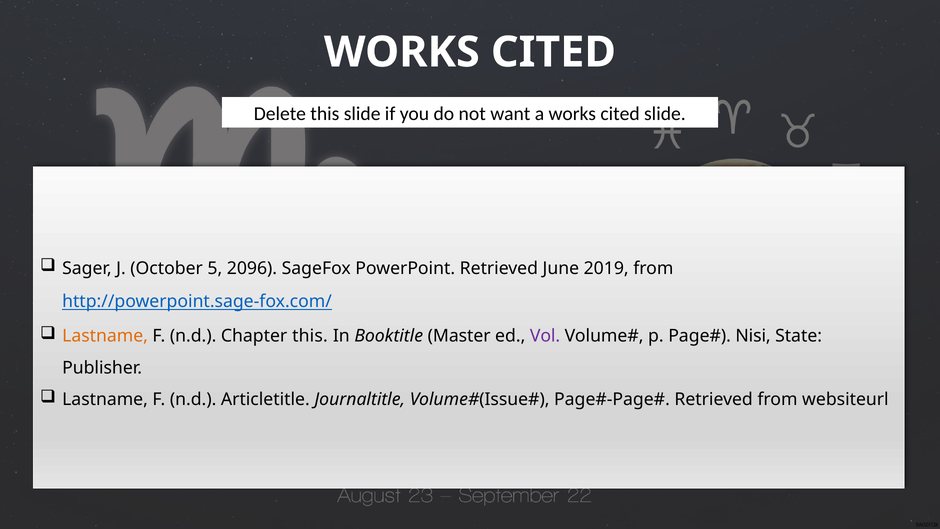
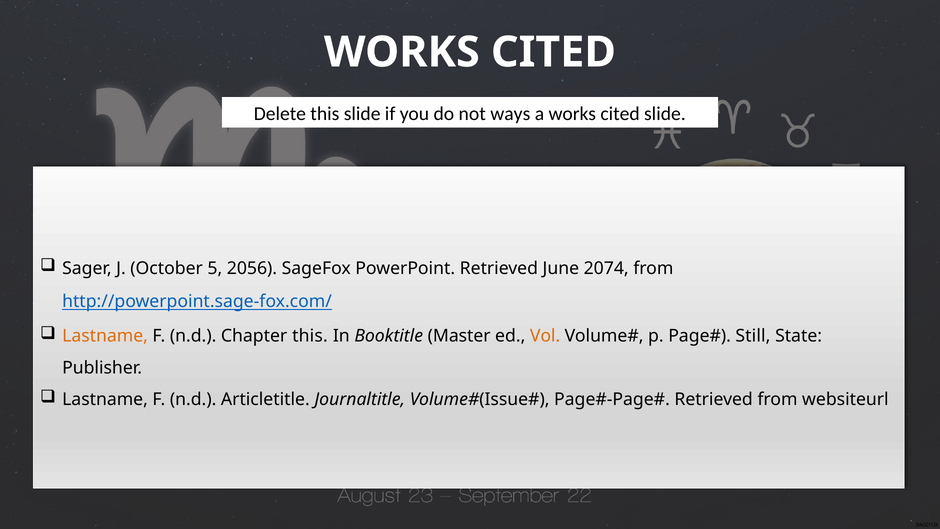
want: want -> ways (510, 114)
2096: 2096 -> 2056 (252, 268)
2019: 2019 -> 2074 (606, 268)
Vol colour: purple -> orange (545, 336)
Nisi: Nisi -> Still (753, 336)
